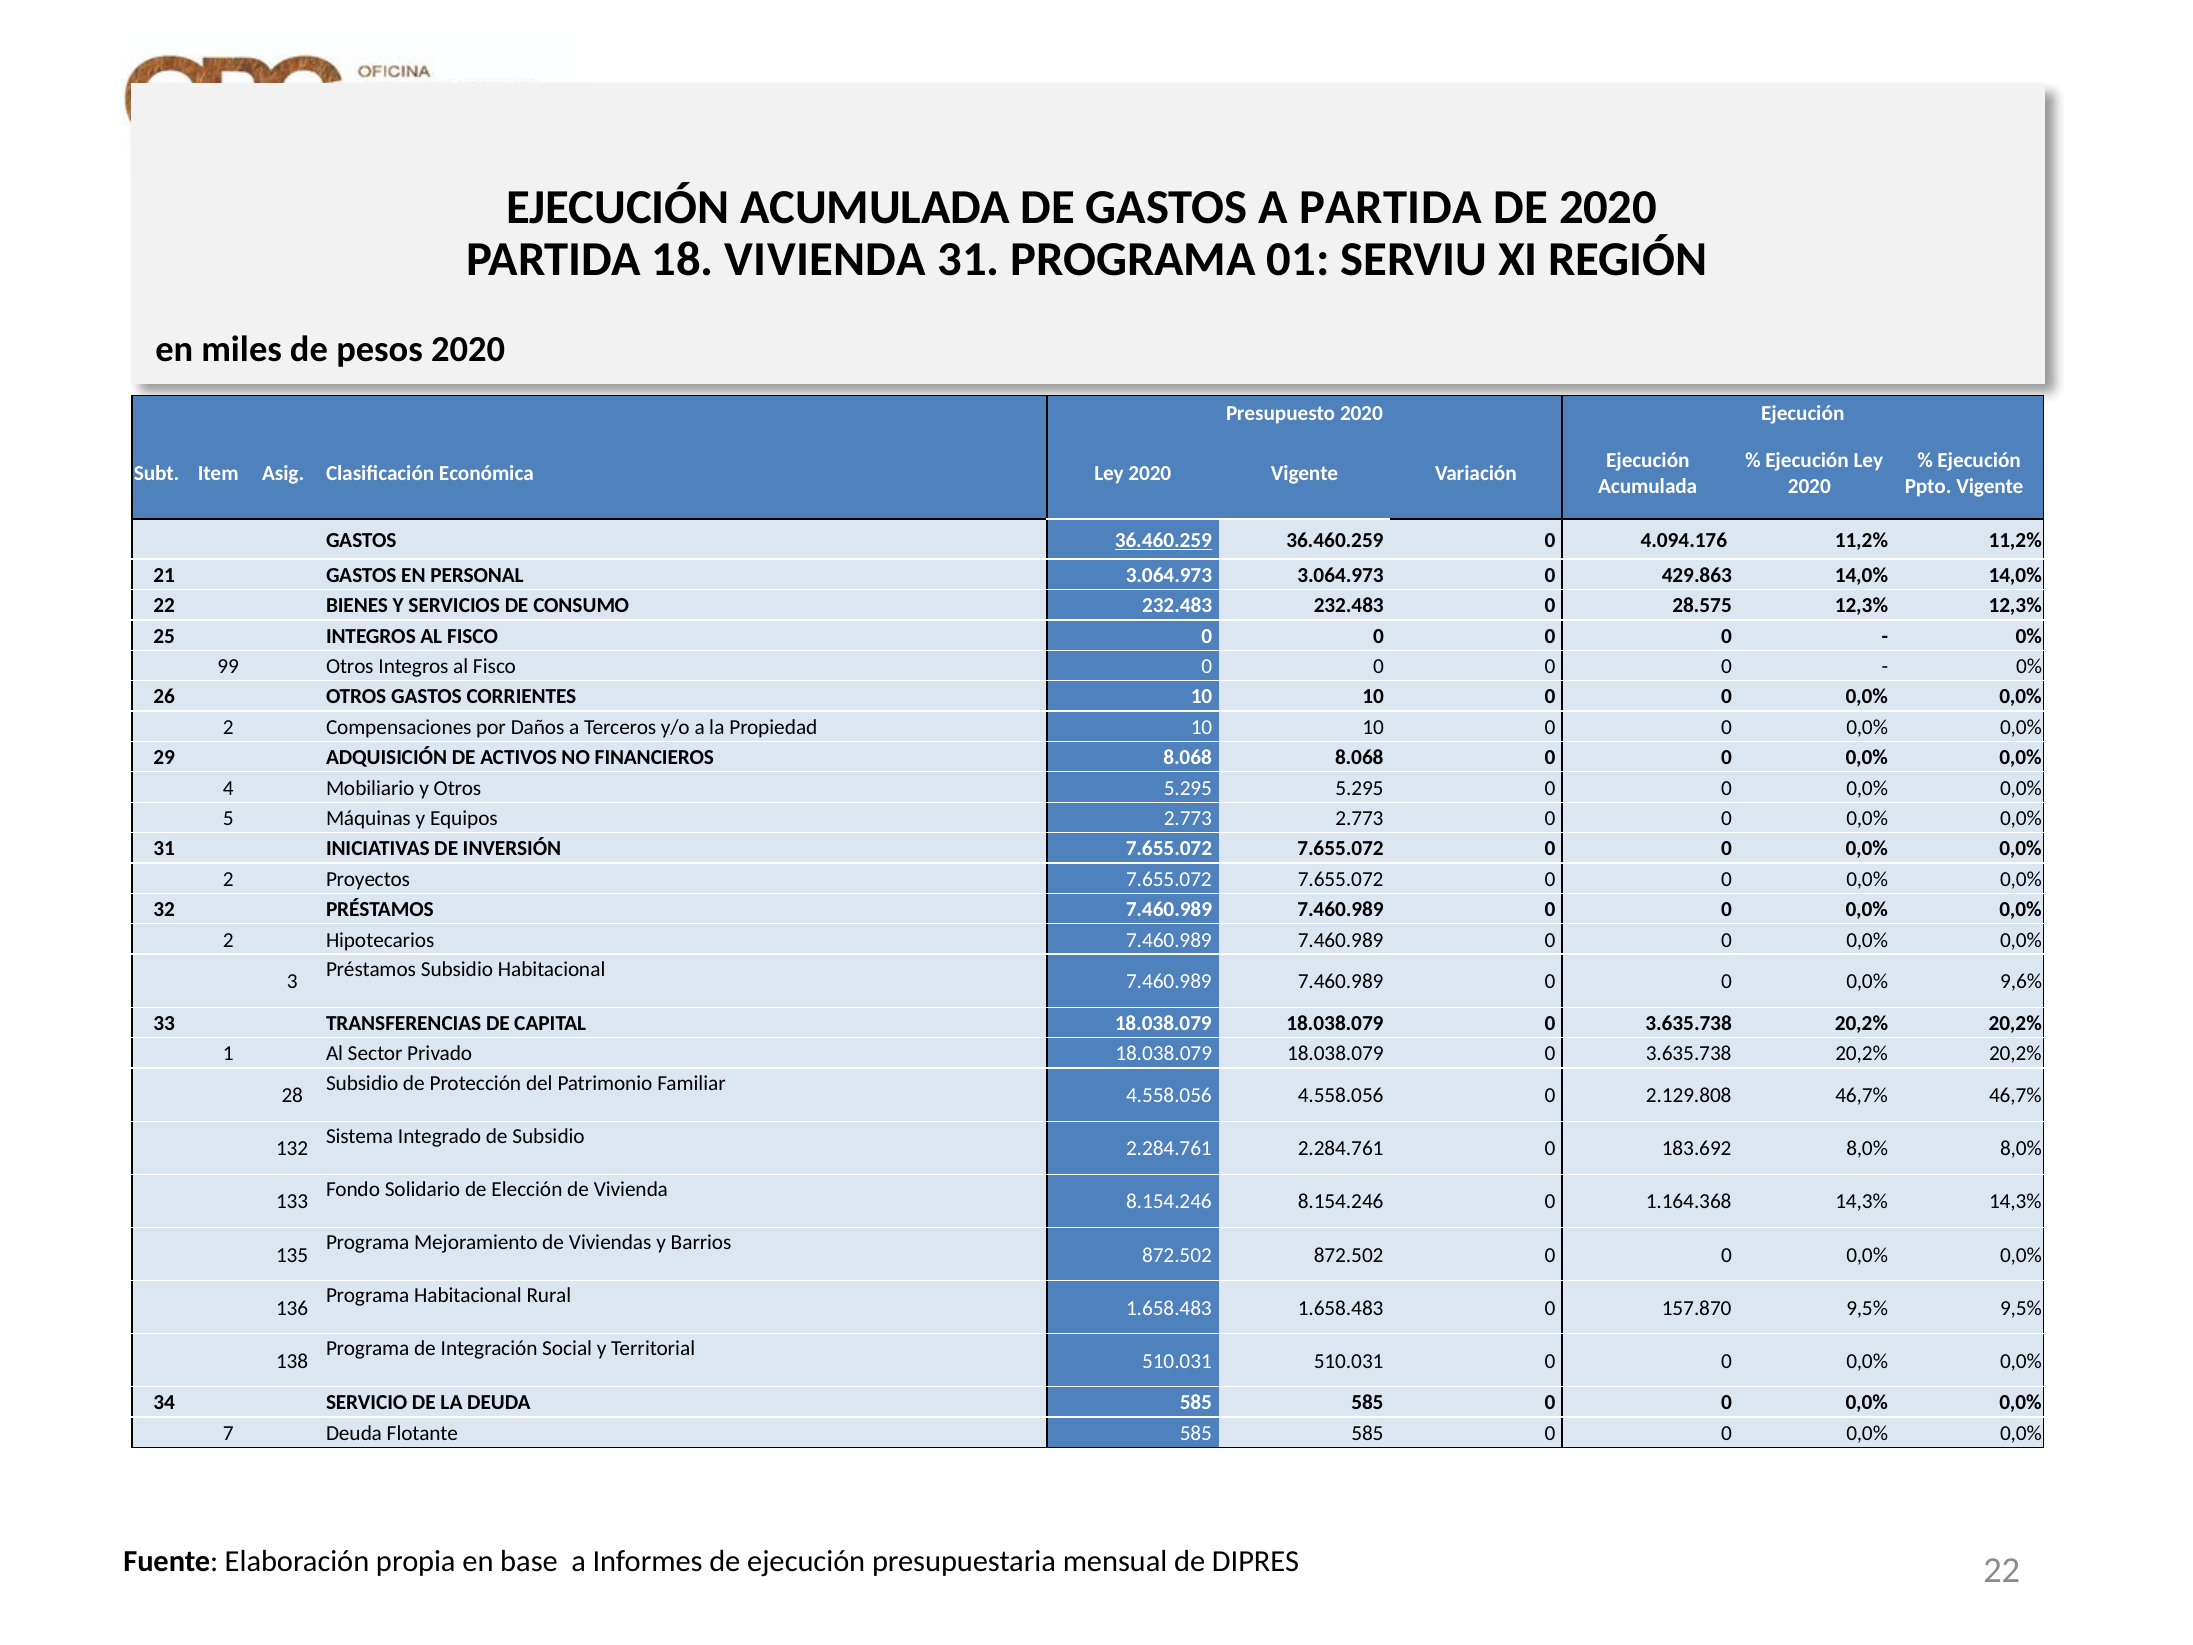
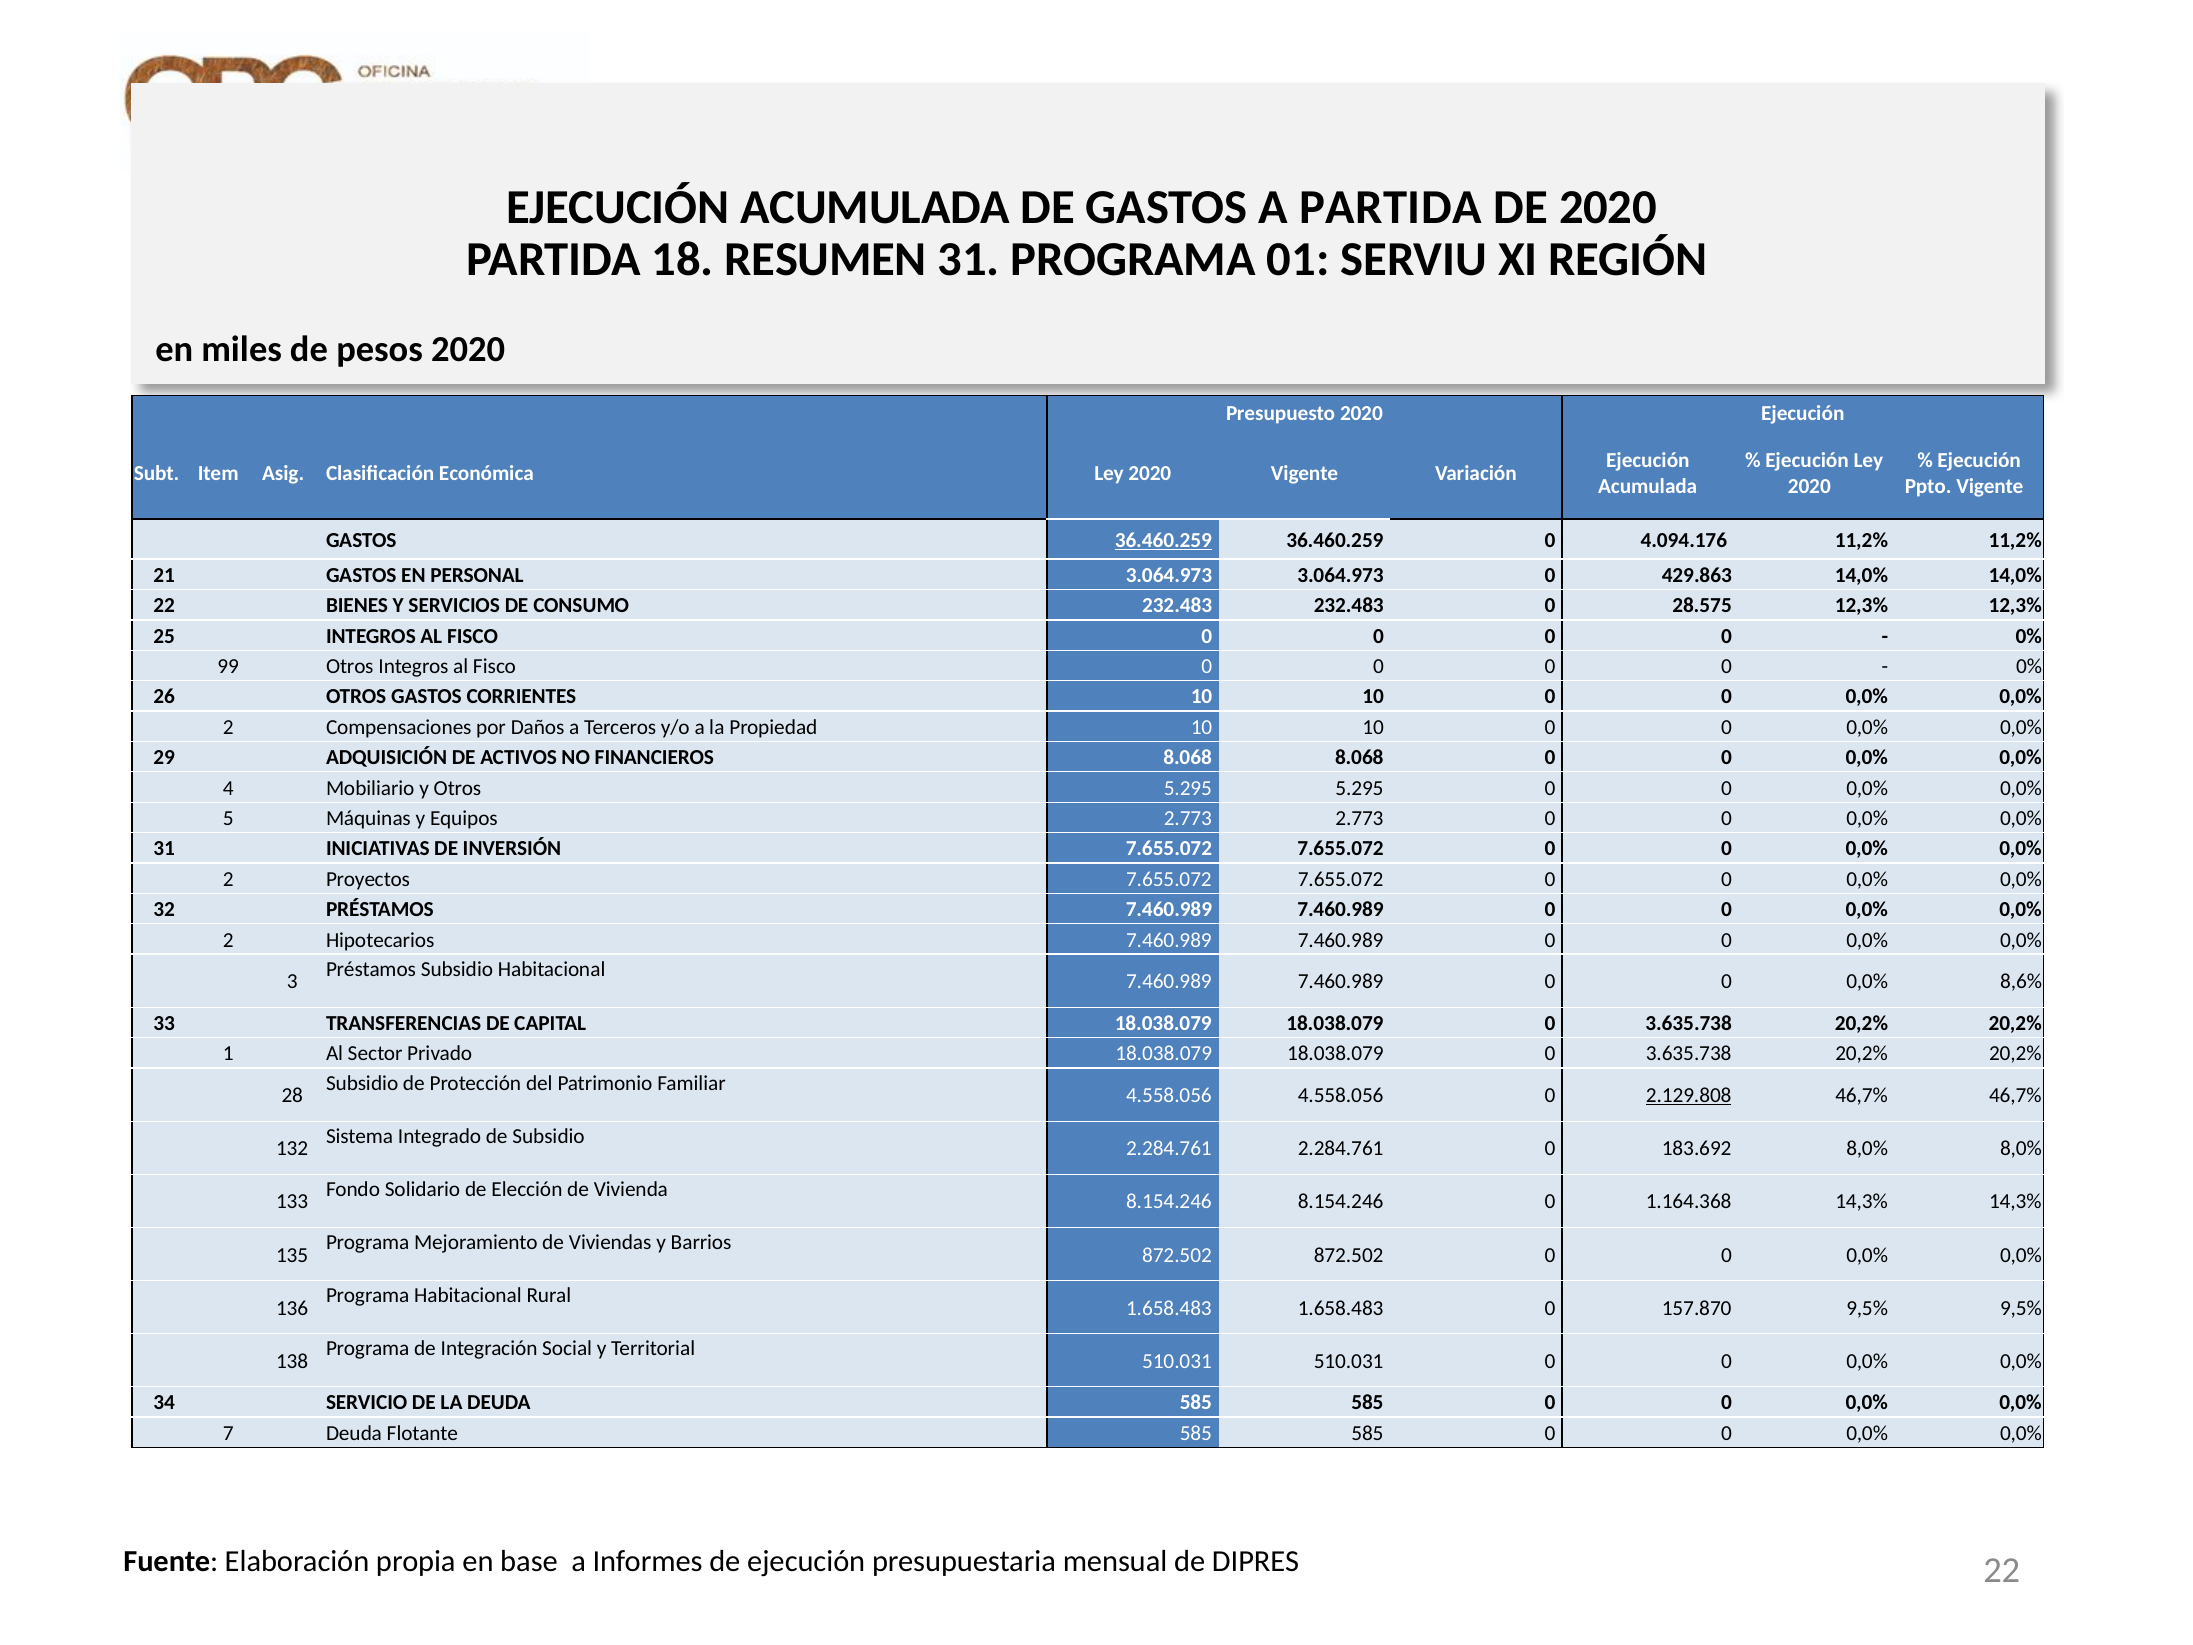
18 VIVIENDA: VIVIENDA -> RESUMEN (826, 260)
9,6%: 9,6% -> 8,6% (2021, 982)
2.129.808 underline: none -> present (1689, 1096)
